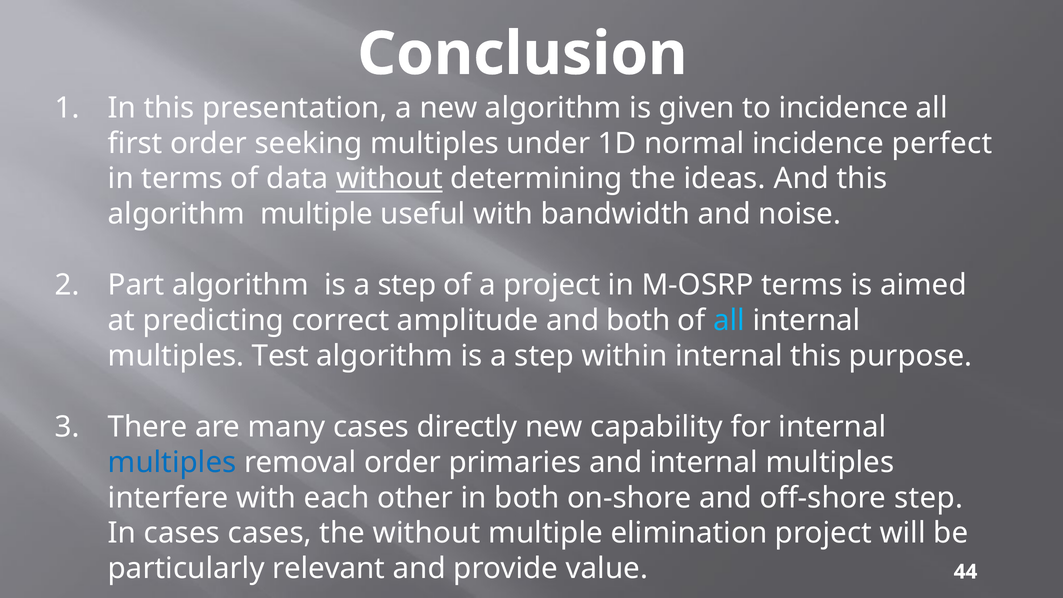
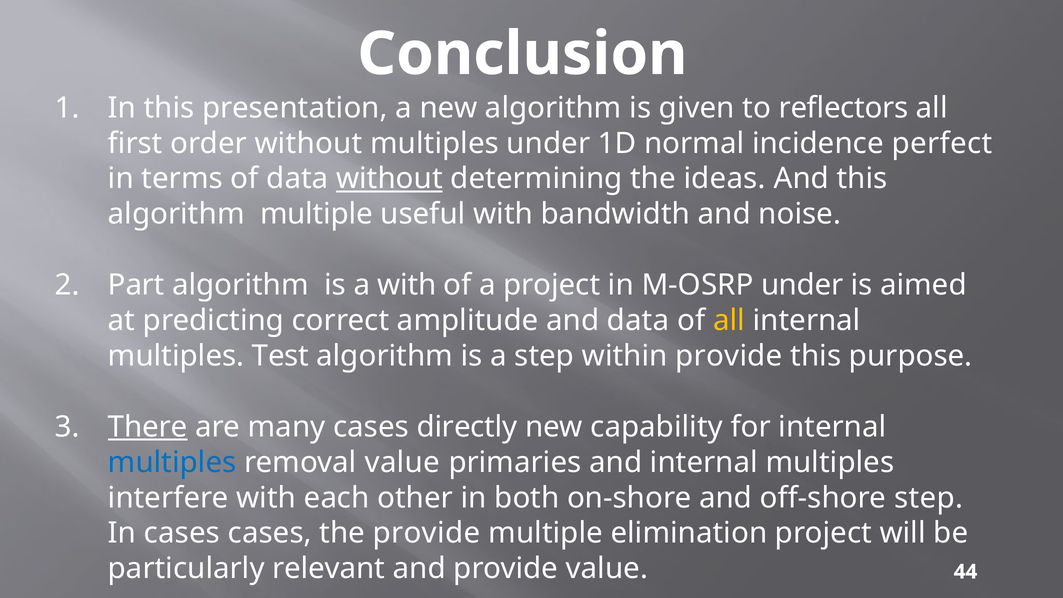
to incidence: incidence -> reflectors (844, 108)
order seeking: seeking -> without (308, 143)
step: step -> with (407, 285)
M-OSRP terms: terms -> under (802, 285)
and both: both -> data (638, 320)
all colour: light blue -> yellow (729, 320)
within internal: internal -> provide (729, 356)
There underline: none -> present (148, 427)
removal order: order -> value (402, 462)
the without: without -> provide (427, 533)
